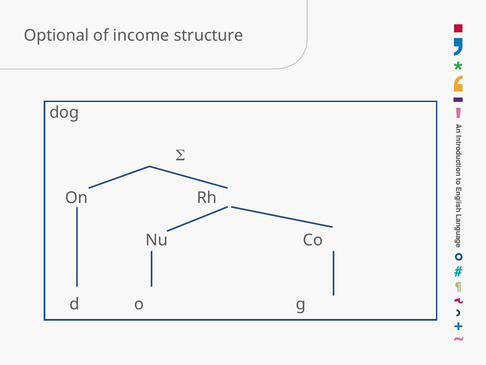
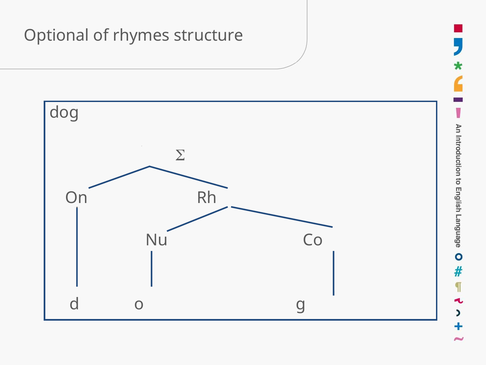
income: income -> rhymes (141, 36)
